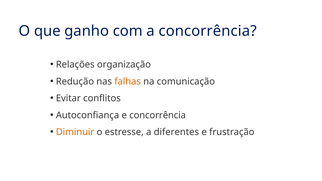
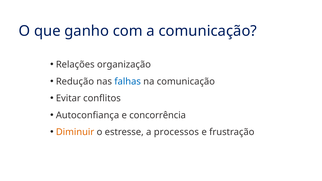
a concorrência: concorrência -> comunicação (208, 31)
falhas colour: orange -> blue (128, 81)
diferentes: diferentes -> processos (176, 132)
